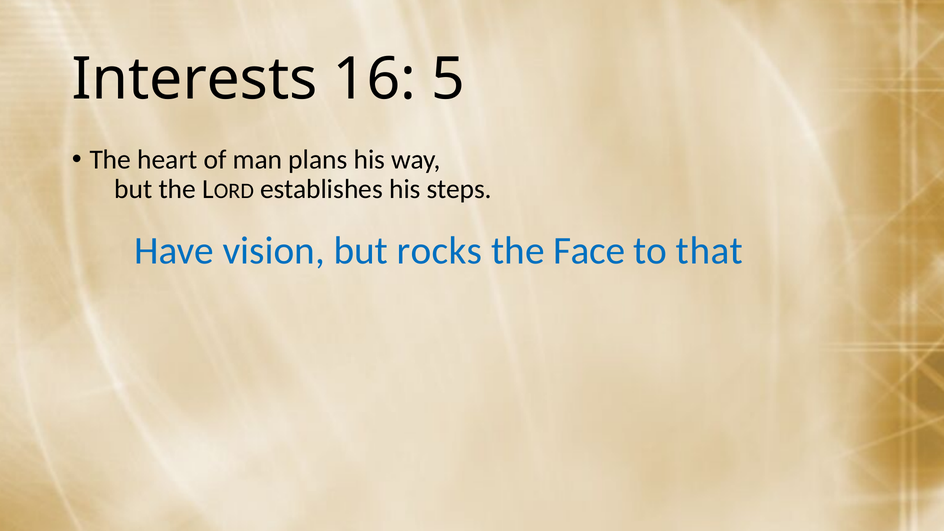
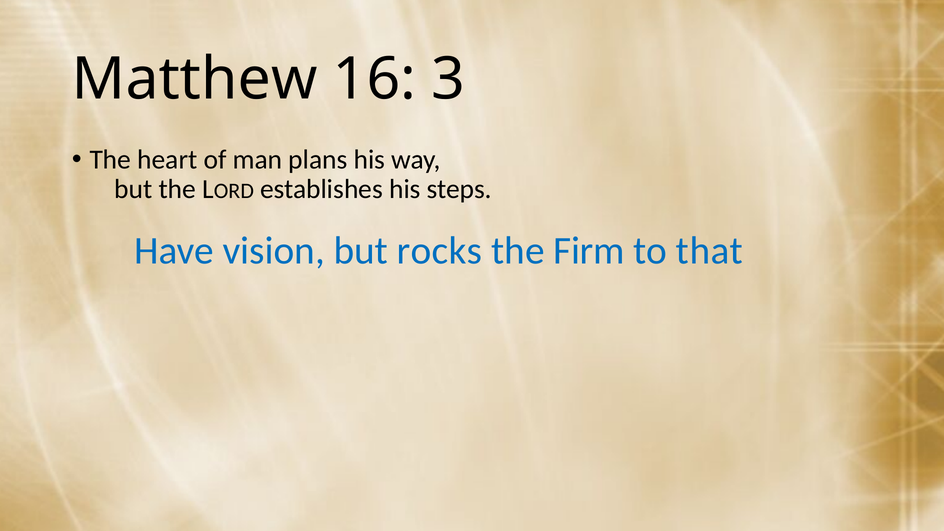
Interests: Interests -> Matthew (195, 79)
5: 5 -> 3 (448, 79)
Face: Face -> Firm (589, 251)
